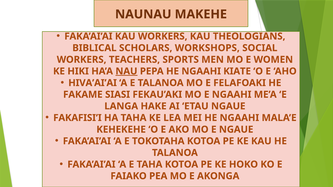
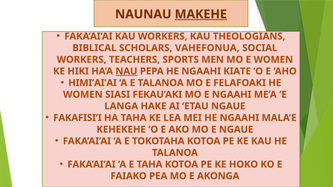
MAKEHE underline: none -> present (201, 14)
WORKSHOPS: WORKSHOPS -> VAHEFONUA (207, 48)
HIVA’AI’AI: HIVA’AI’AI -> HIMI’AI’AI (93, 83)
FAKAME: FAKAME -> WOMEN (83, 95)
